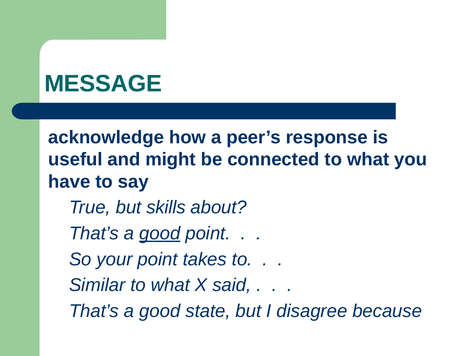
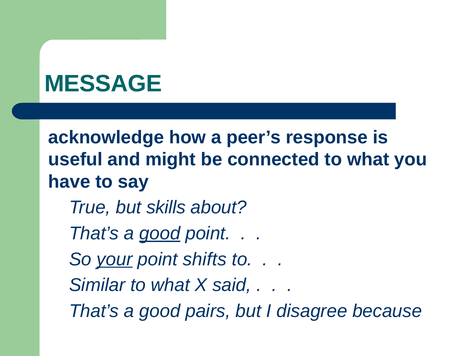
your underline: none -> present (115, 259)
takes: takes -> shifts (205, 259)
state: state -> pairs (208, 311)
